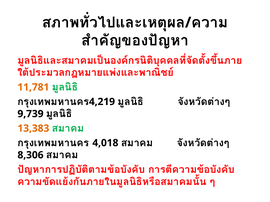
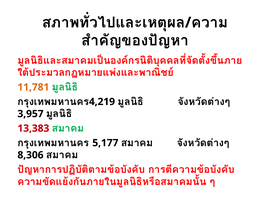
9,739: 9,739 -> 3,957 (30, 114)
13,383 colour: orange -> red (33, 129)
4,018: 4,018 -> 5,177 (105, 143)
